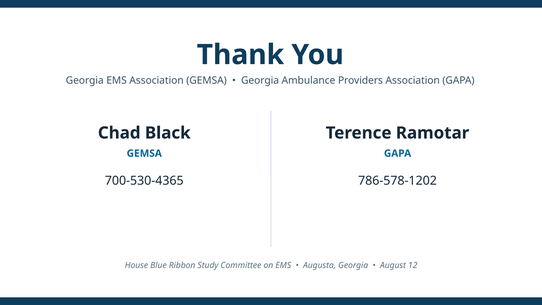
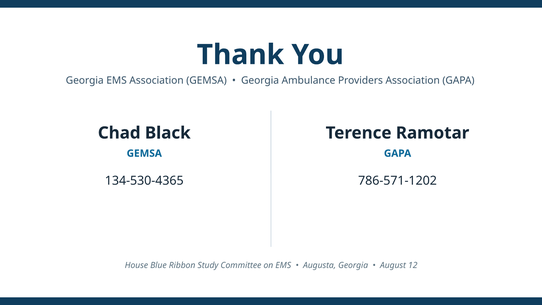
700-530-4365: 700-530-4365 -> 134-530-4365 (144, 181)
786-578-1202: 786-578-1202 -> 786-571-1202 (397, 181)
